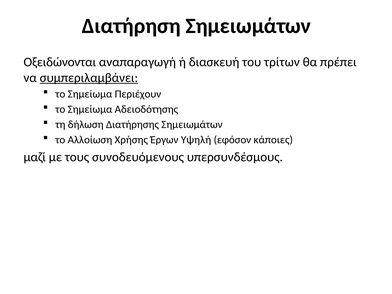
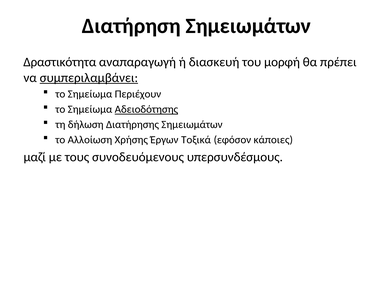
Οξειδώνονται: Οξειδώνονται -> Δραστικότητα (60, 62)
τρίτων: τρίτων -> μορφή (282, 62)
Αδειοδότησης underline: none -> present (146, 109)
Yψηλή: Yψηλή -> Τοξικά (196, 140)
